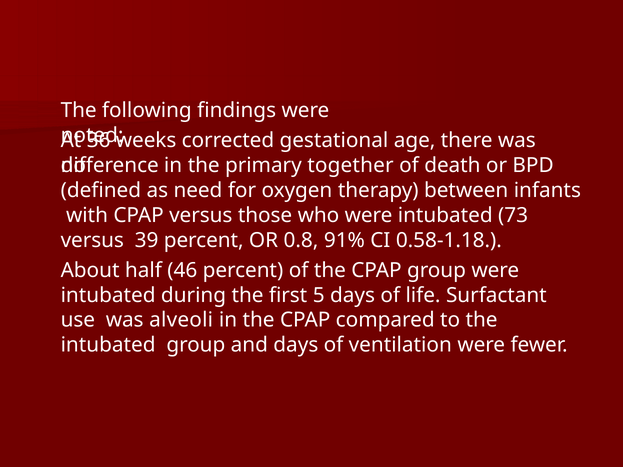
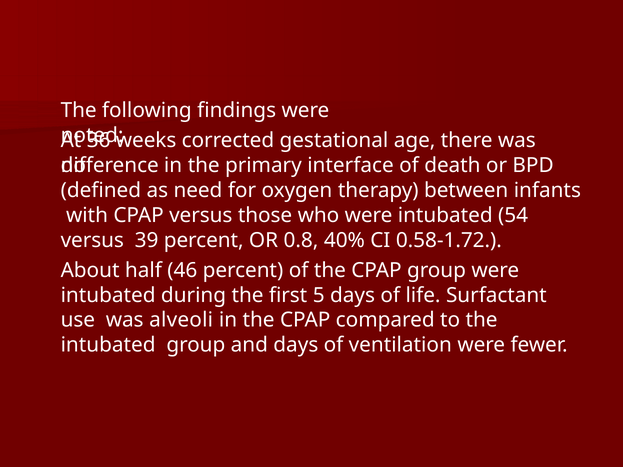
together: together -> interface (351, 166)
73: 73 -> 54 (513, 215)
91%: 91% -> 40% (344, 240)
0.58-1.18: 0.58-1.18 -> 0.58-1.72 (449, 240)
